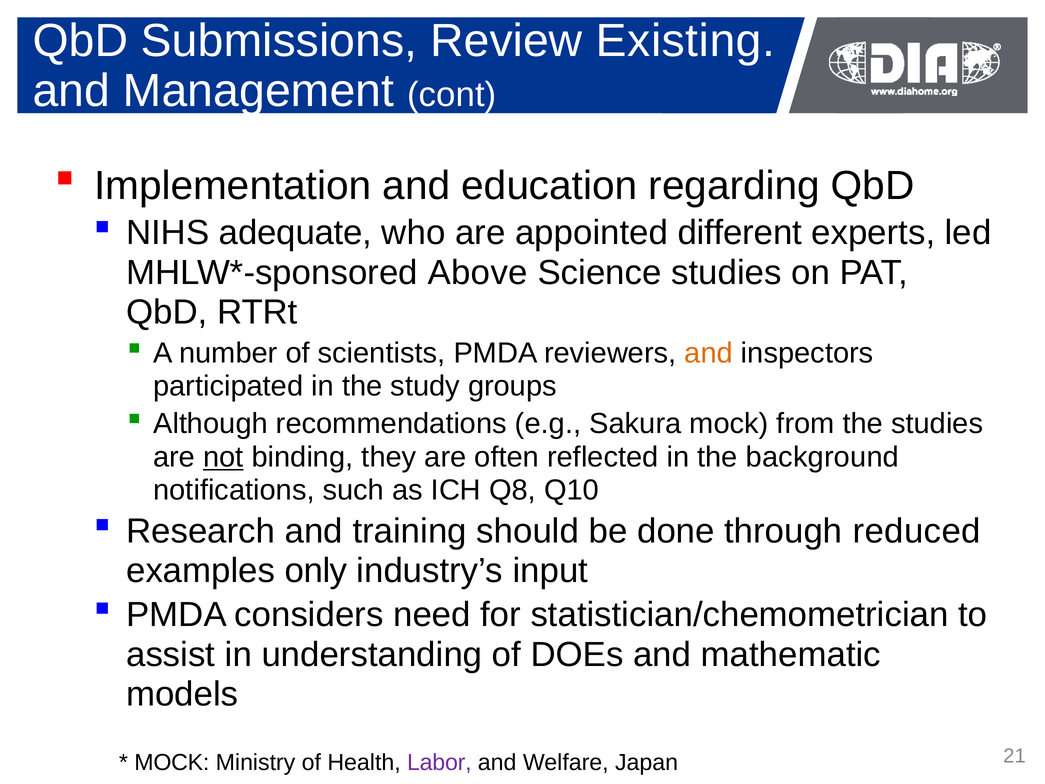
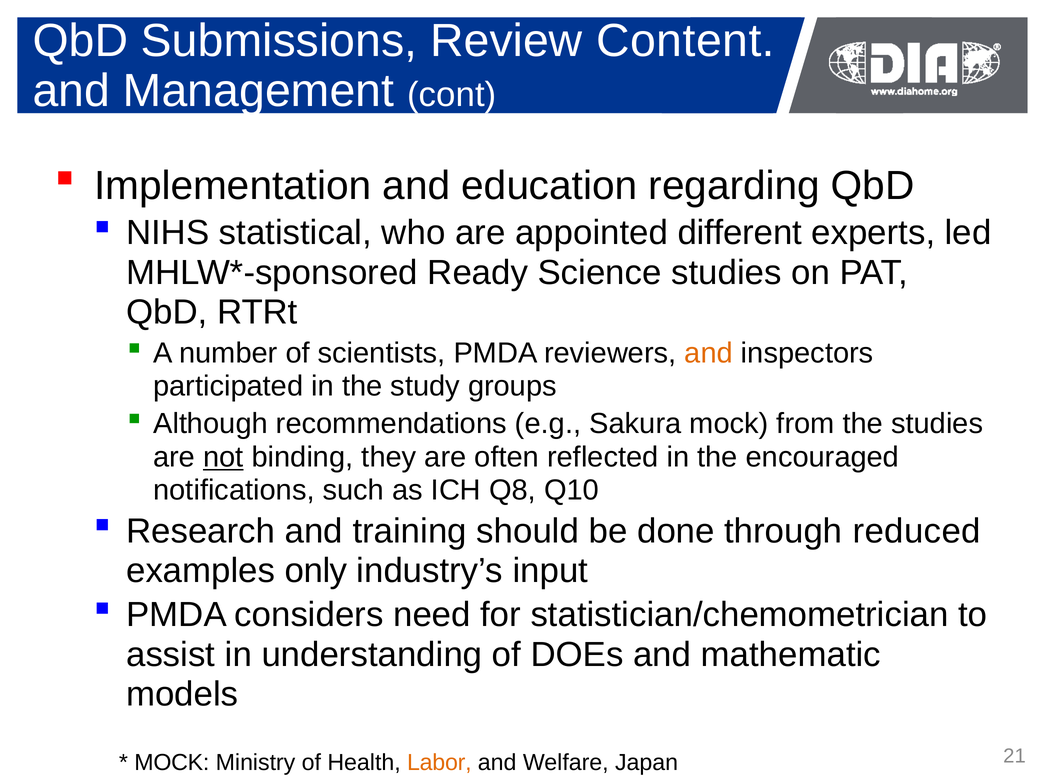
Existing: Existing -> Content (685, 41)
adequate: adequate -> statistical (295, 233)
Above: Above -> Ready (478, 273)
background: background -> encouraged (822, 457)
Labor colour: purple -> orange (439, 762)
